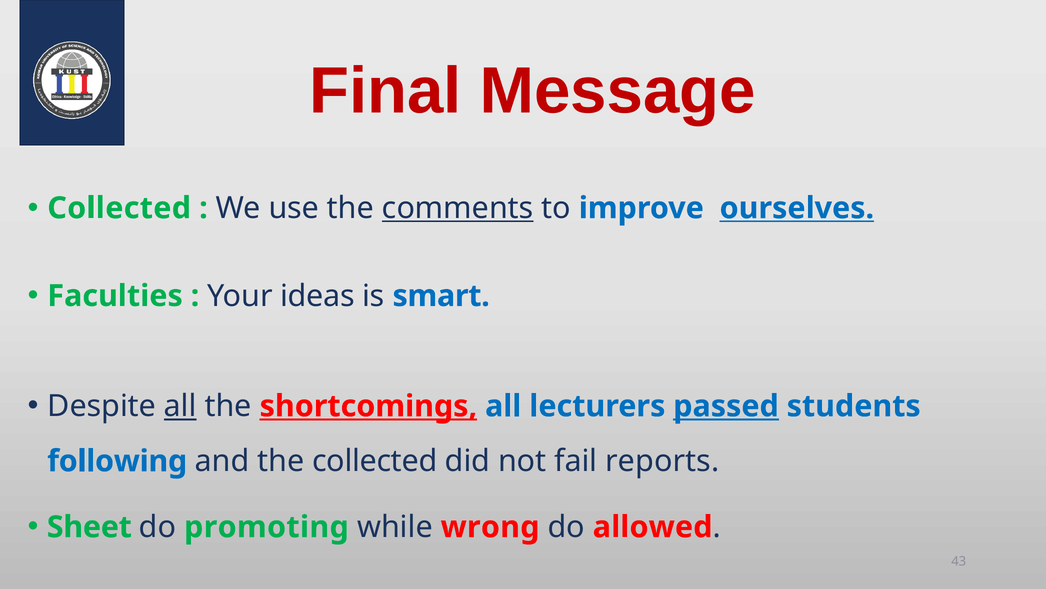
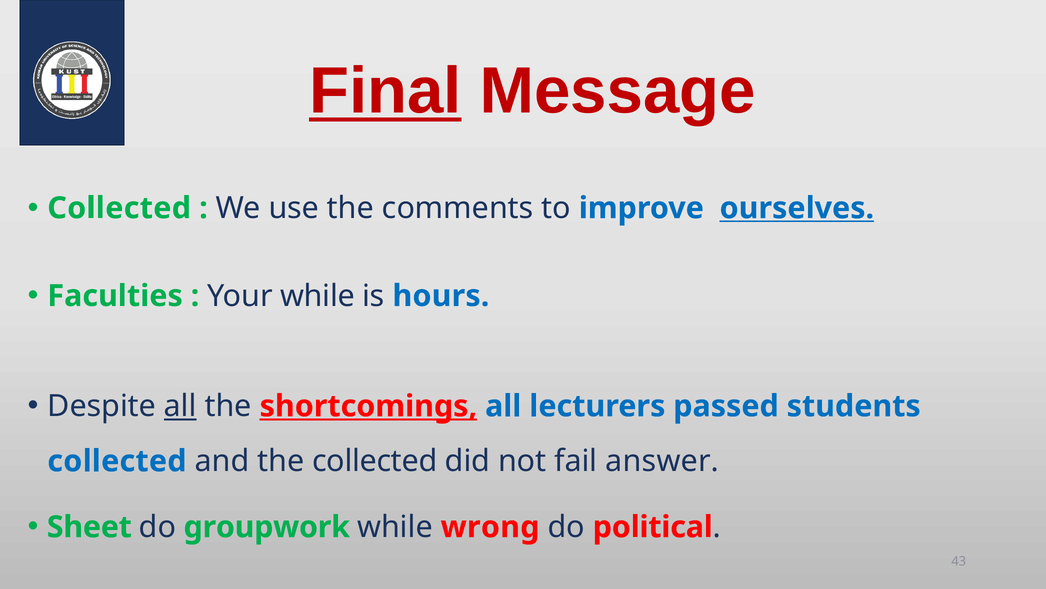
Final underline: none -> present (385, 91)
comments underline: present -> none (458, 208)
Your ideas: ideas -> while (318, 296)
smart: smart -> hours (441, 296)
passed underline: present -> none (726, 406)
following: following -> collected (117, 461)
reports: reports -> answer (662, 461)
promoting: promoting -> groupwork (267, 527)
allowed: allowed -> political (653, 527)
